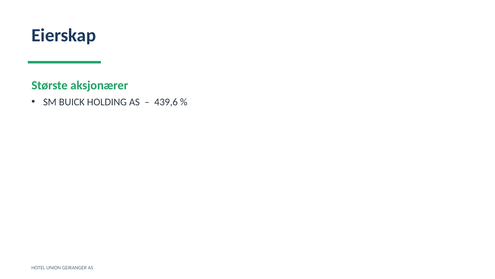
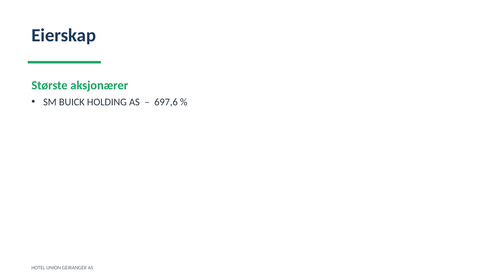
439,6: 439,6 -> 697,6 (166, 102)
